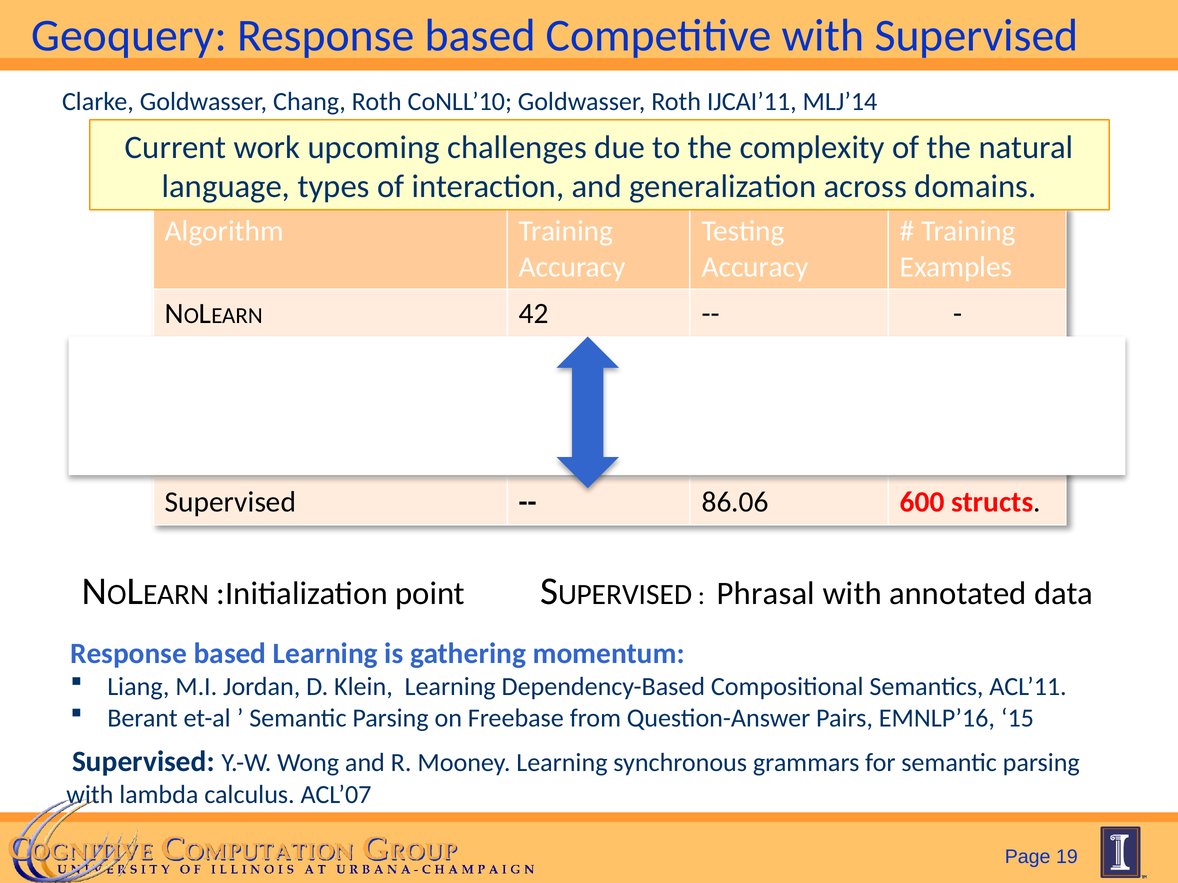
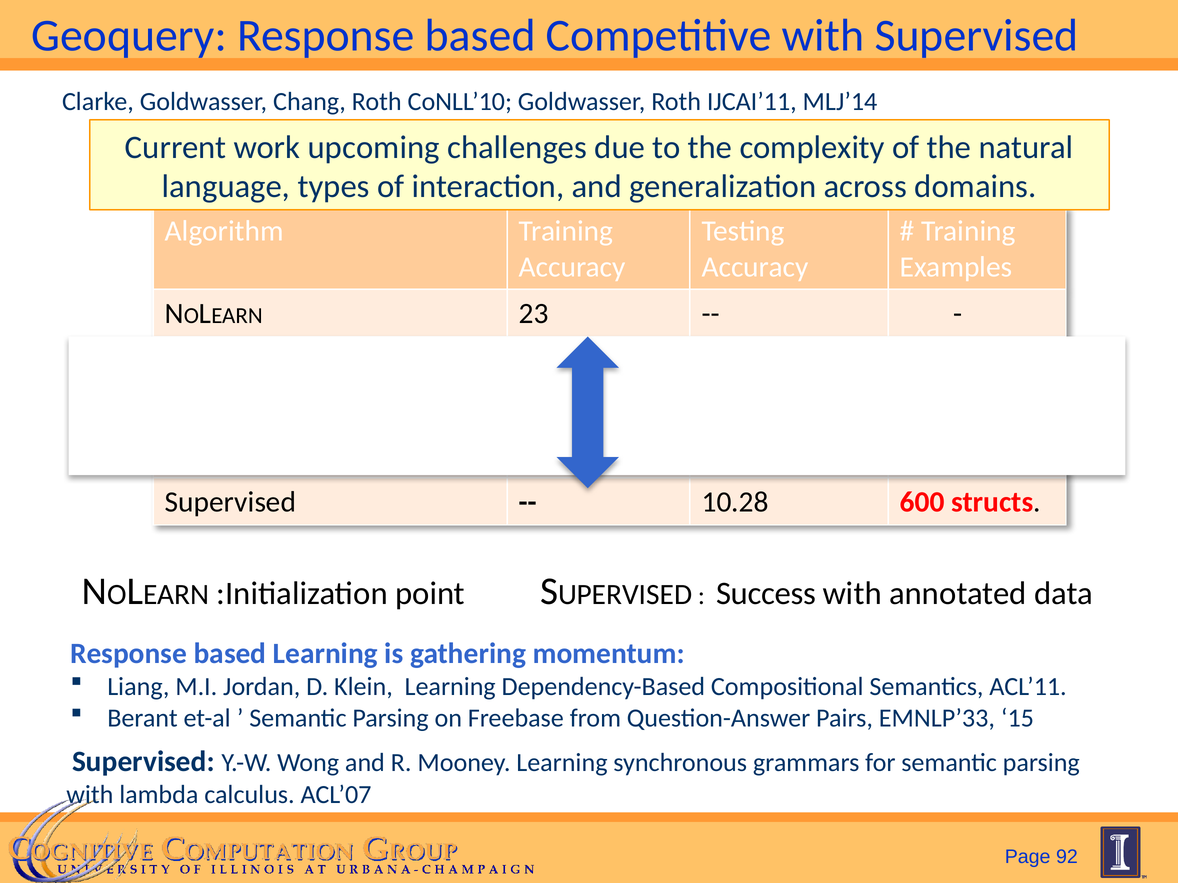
42: 42 -> 23 (534, 314)
86.06: 86.06 -> 10.28 (735, 502)
Phrasal: Phrasal -> Success (766, 594)
EMNLP’16: EMNLP’16 -> EMNLP’33 (937, 718)
19: 19 -> 92 (1067, 857)
